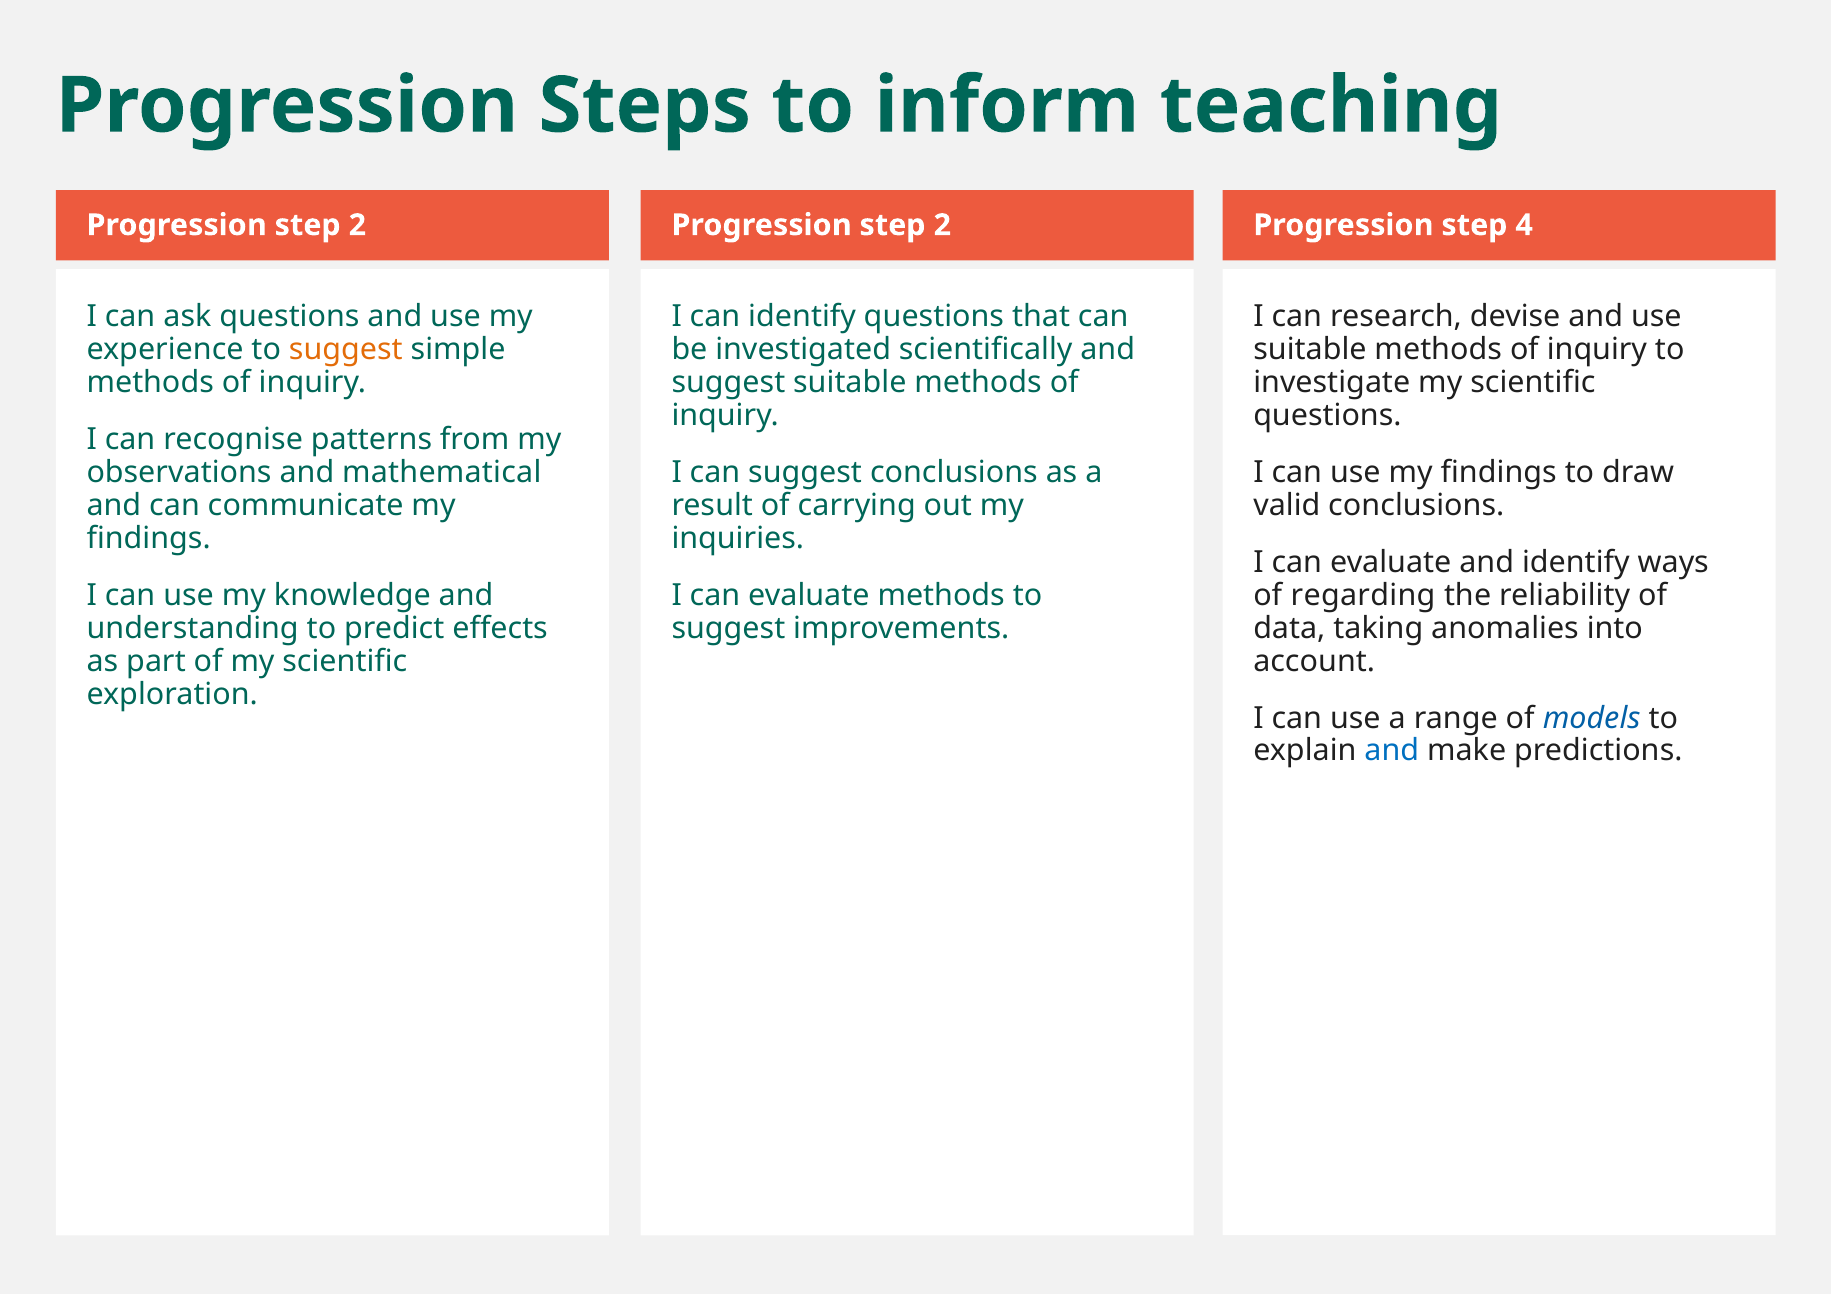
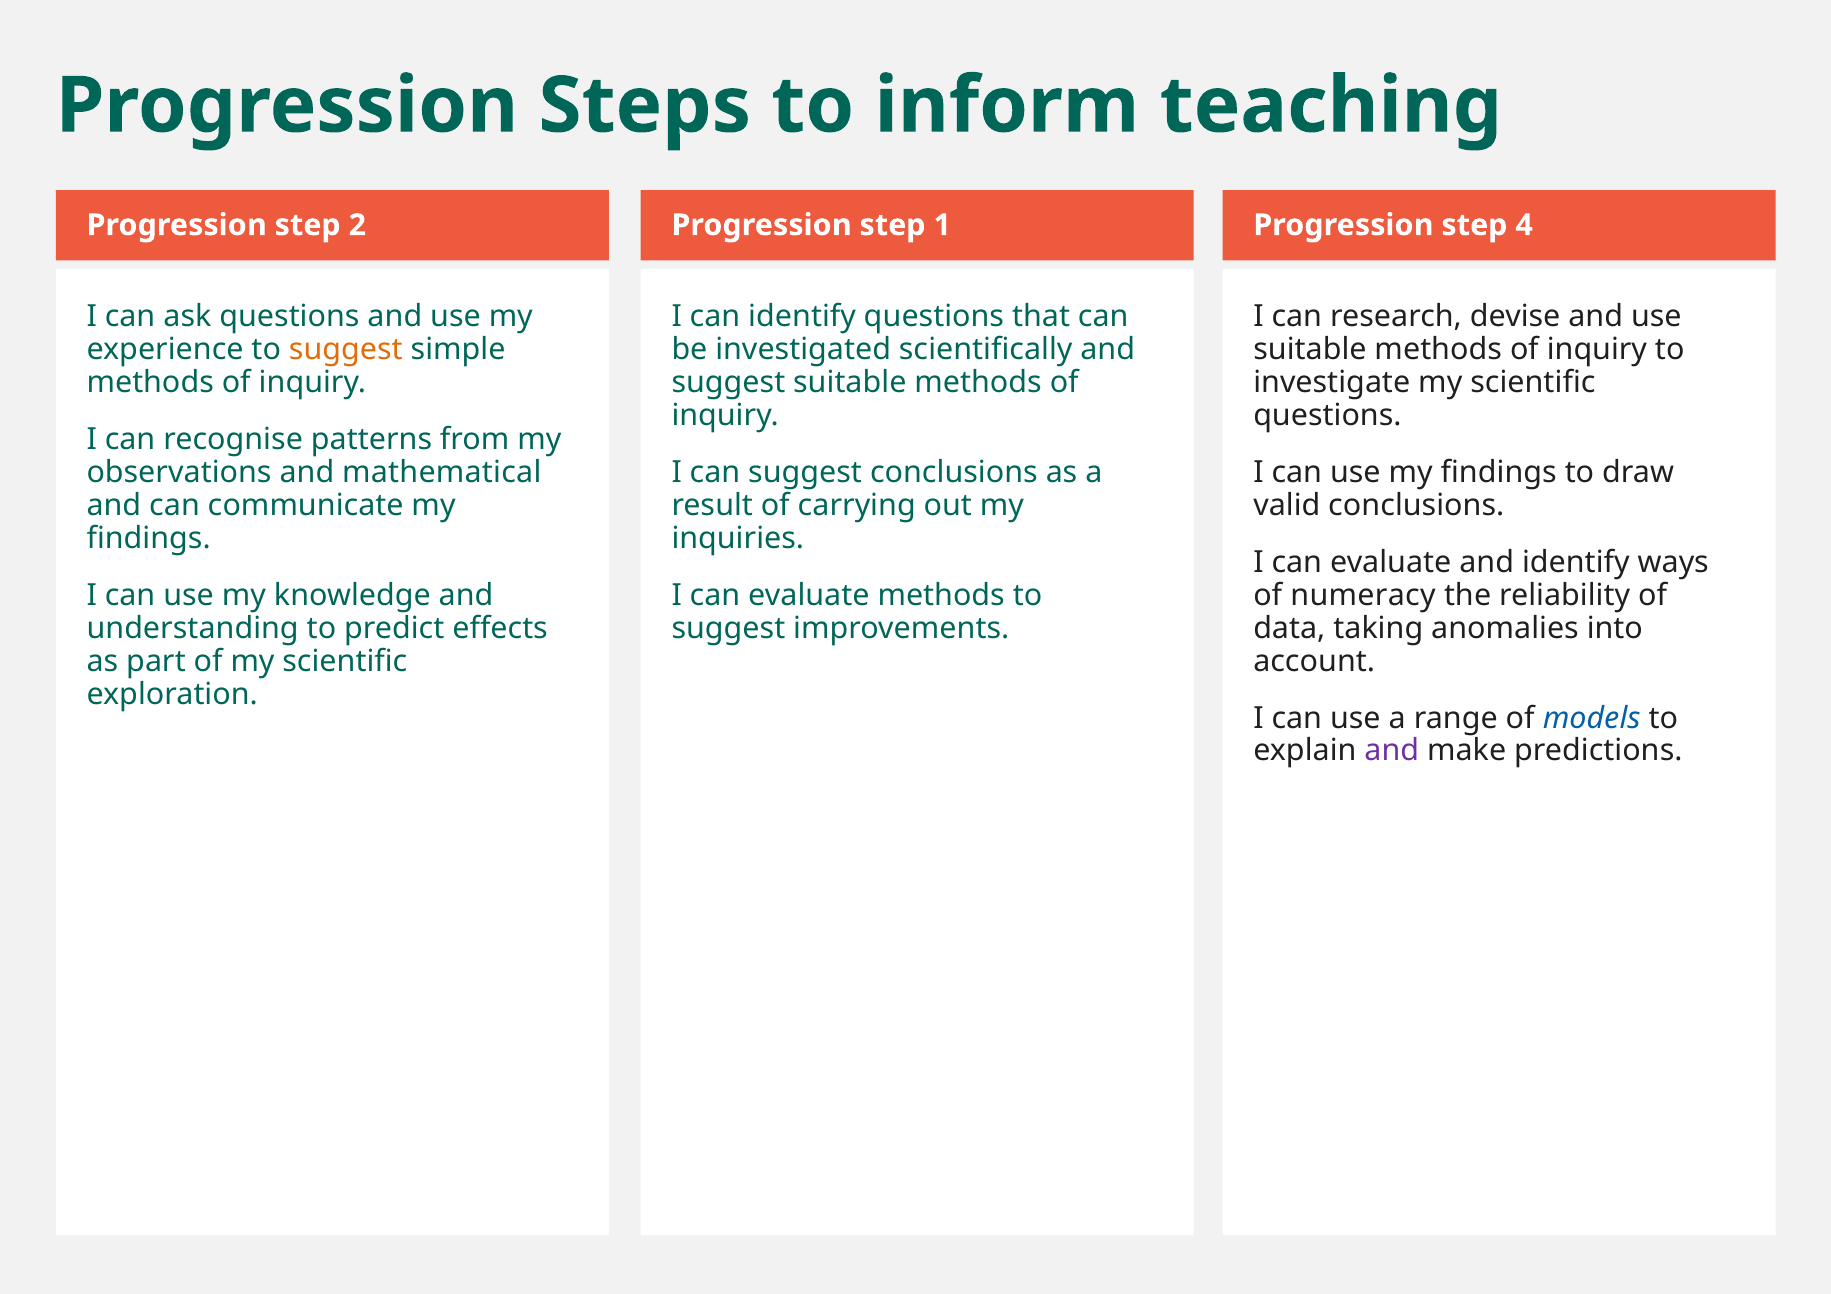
2: 2 -> 1 (942, 225)
regarding: regarding -> numeracy (1363, 595)
and colour: blue -> purple (1392, 751)
